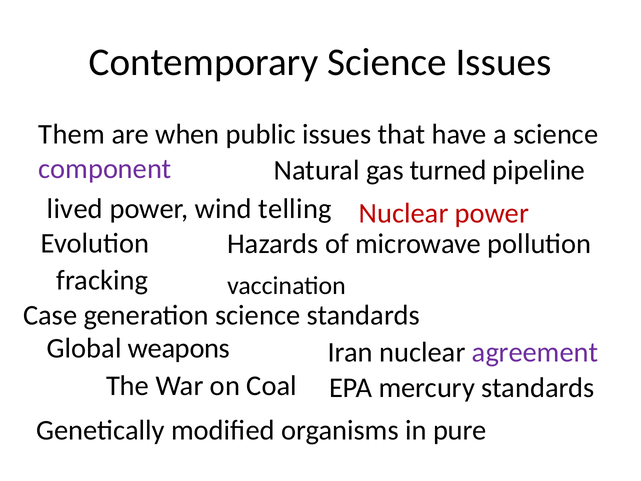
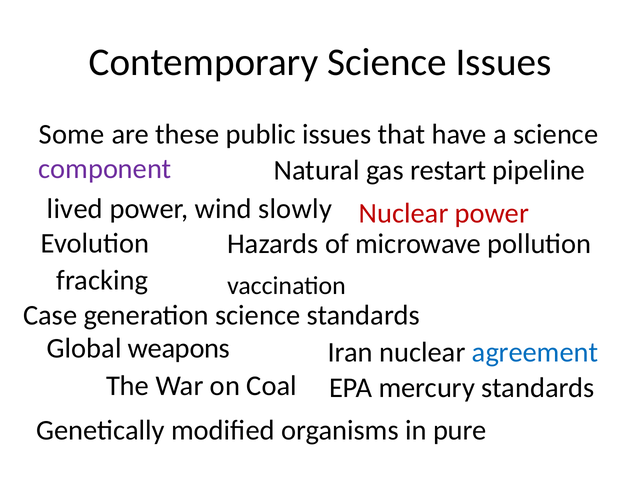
Them: Them -> Some (72, 134)
when: when -> these (187, 134)
turned: turned -> restart (448, 170)
telling: telling -> slowly (295, 209)
agreement colour: purple -> blue (535, 352)
